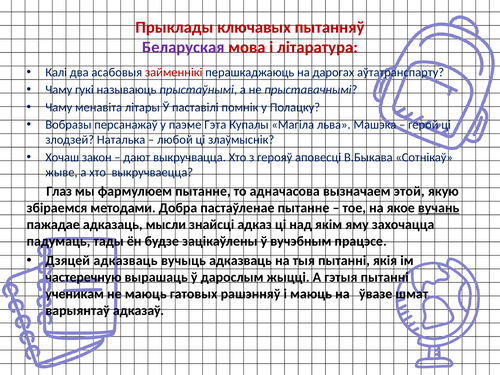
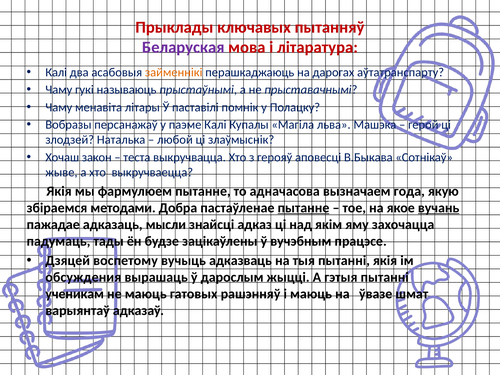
займеннікі colour: red -> orange (174, 72)
паэме Гэта: Гэта -> Калі (215, 125)
дают: дают -> теста (137, 157)
Глаз: Глаз -> Якія (59, 191)
этой: этой -> года (409, 191)
пытанне underline: none -> present (304, 208)
Дзяцей адказваць: адказваць -> воспетому (126, 261)
частеречную: частеречную -> обсуждения (83, 277)
